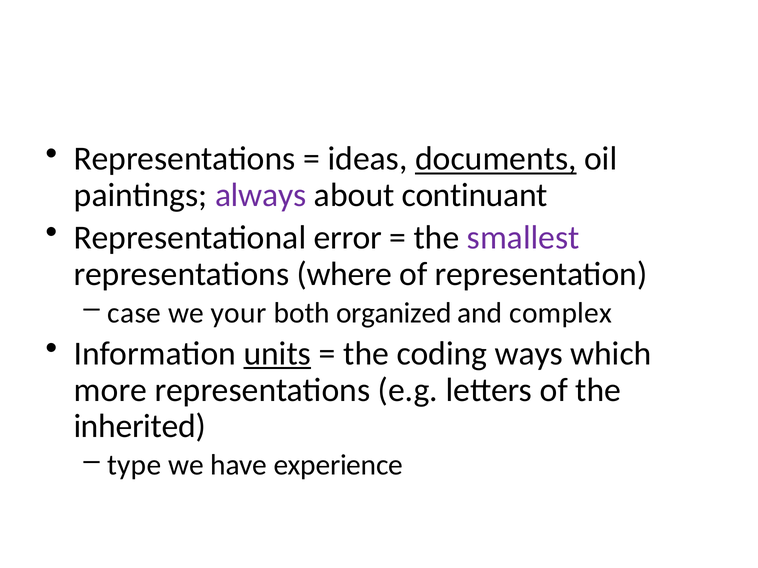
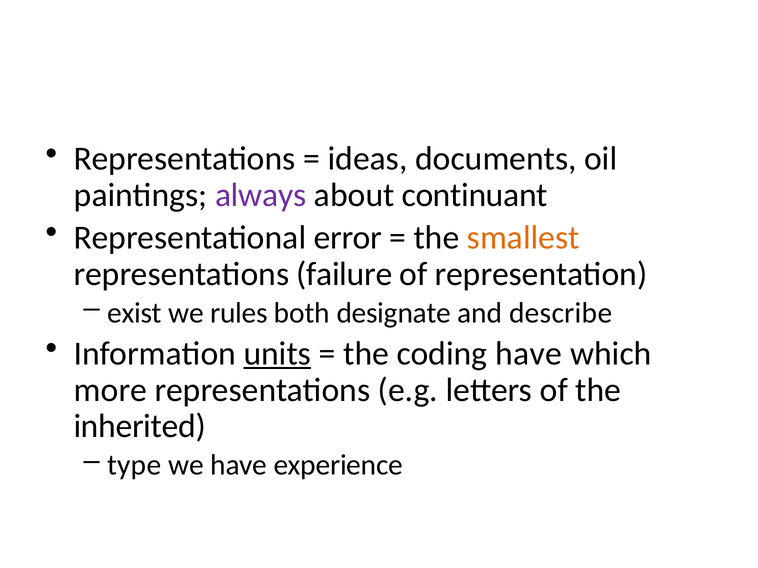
documents underline: present -> none (496, 159)
smallest colour: purple -> orange (523, 238)
where: where -> failure (344, 274)
case: case -> exist (134, 313)
your: your -> rules (239, 313)
organized: organized -> designate (394, 313)
complex: complex -> describe (561, 313)
coding ways: ways -> have (529, 354)
